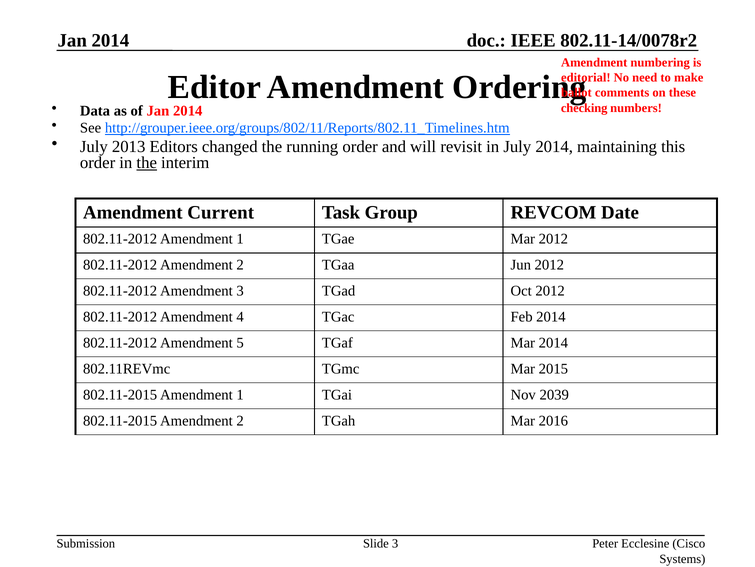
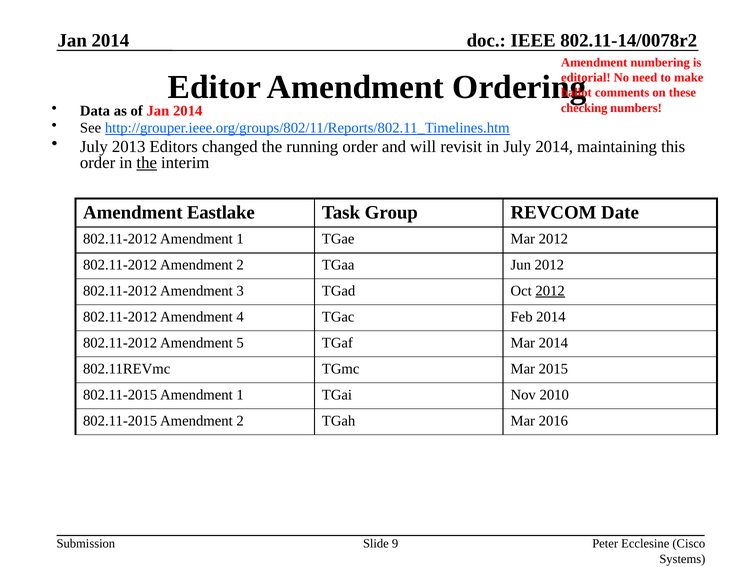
Current: Current -> Eastlake (221, 212)
2012 underline: none -> present (550, 290)
2039: 2039 -> 2010 (554, 394)
Slide 3: 3 -> 9 (395, 543)
